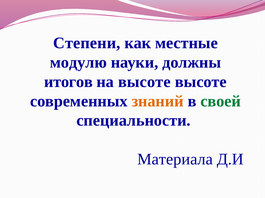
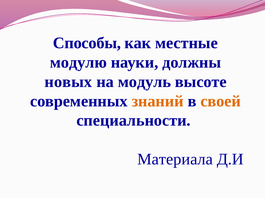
Степени: Степени -> Способы (87, 43)
итогов: итогов -> новых (68, 82)
на высоте: высоте -> модуль (144, 82)
своей colour: green -> orange (221, 101)
